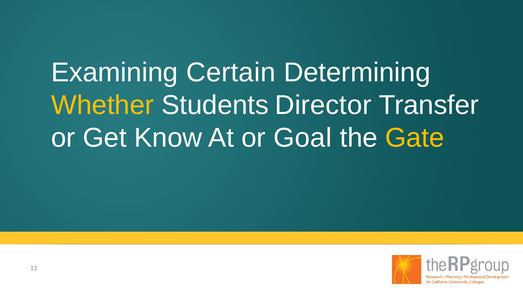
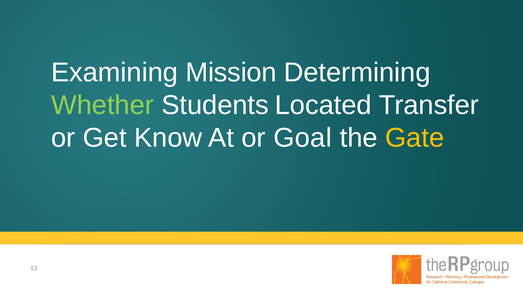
Certain: Certain -> Mission (231, 73)
Whether colour: yellow -> light green (102, 105)
Director: Director -> Located (323, 105)
